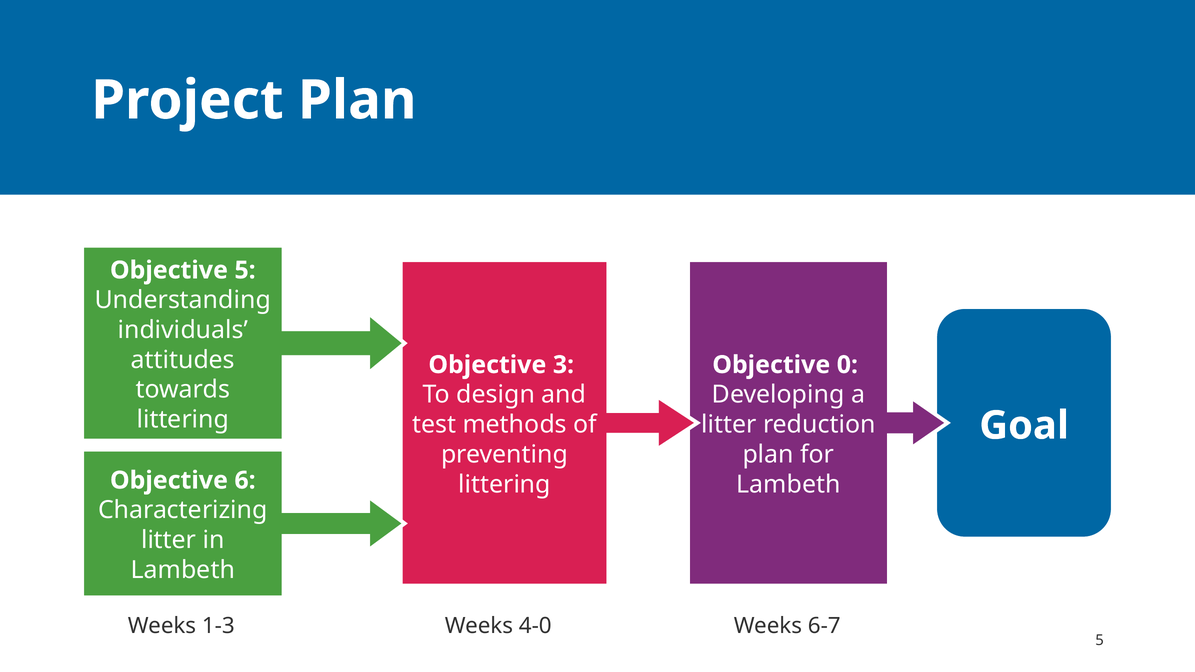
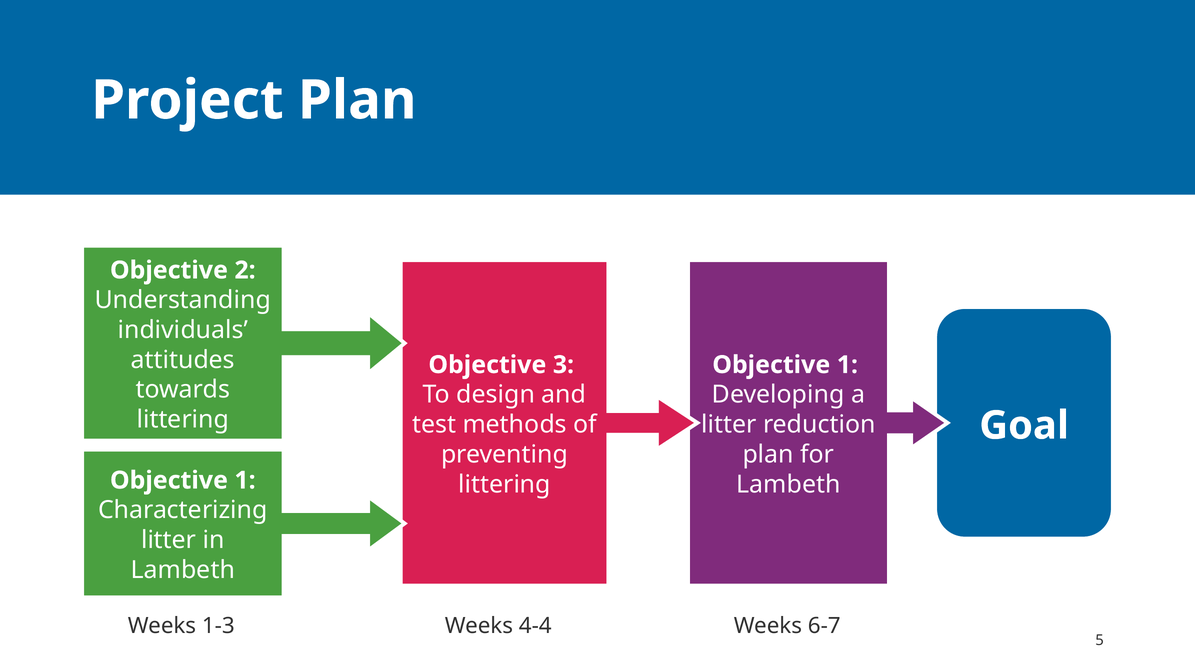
Objective 5: 5 -> 2 (245, 270)
0: 0 -> 1 (847, 365)
6: 6 -> 1 (245, 481)
4-0: 4-0 -> 4-4 (535, 626)
